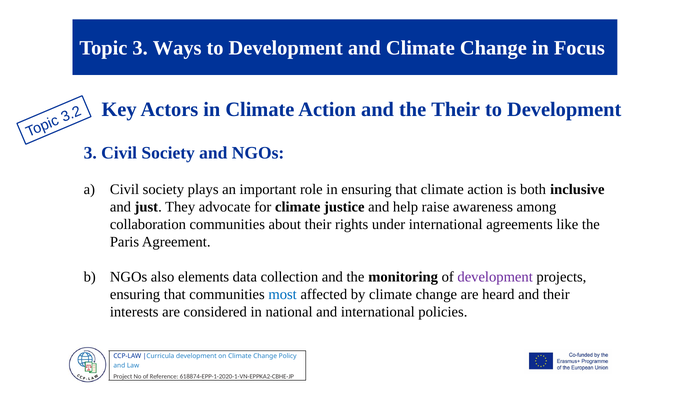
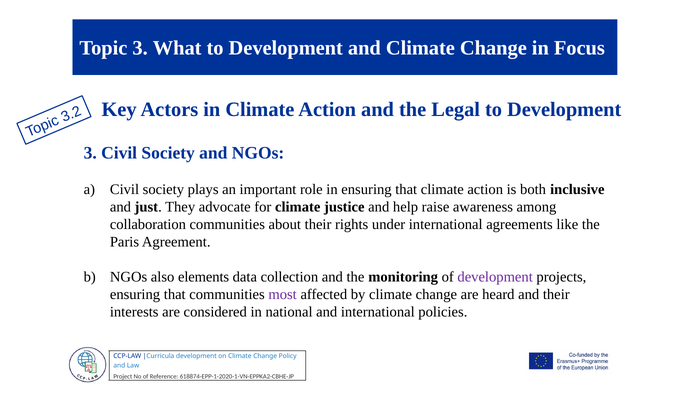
Ways: Ways -> What (177, 48)
the Their: Their -> Legal (456, 109)
most colour: blue -> purple (283, 294)
